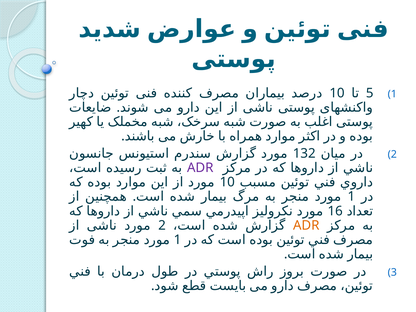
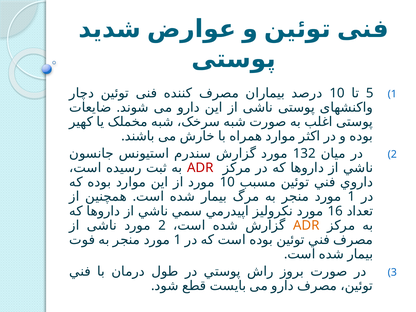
ADR colour: purple -> red (200, 168)
